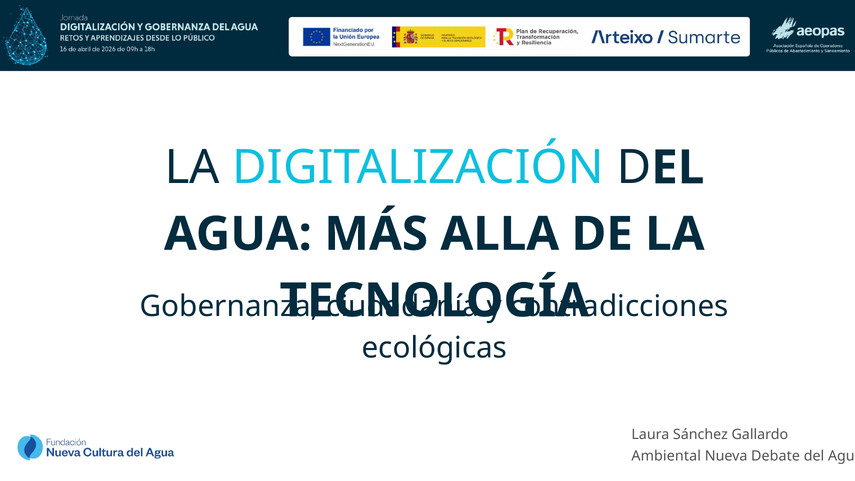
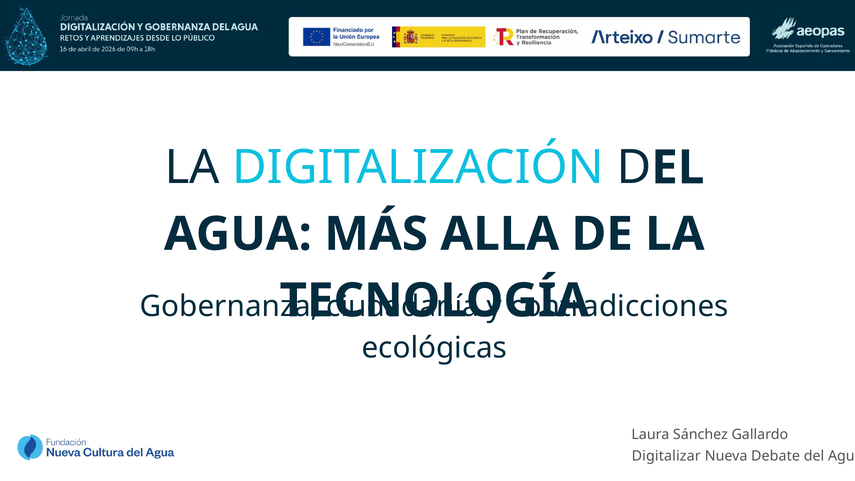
Ambiental: Ambiental -> Digitalizar (666, 456)
